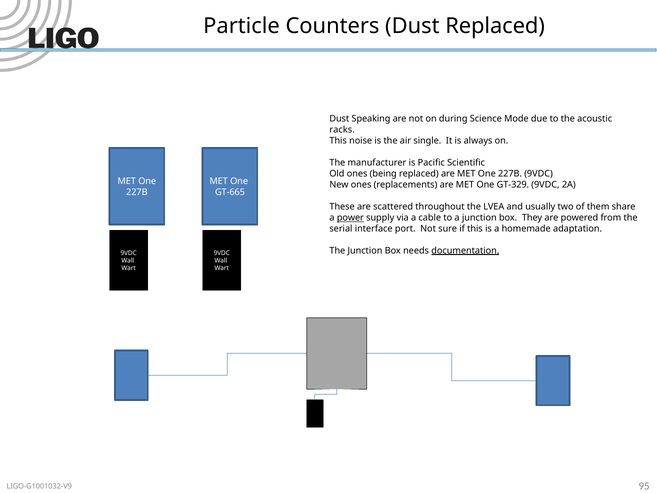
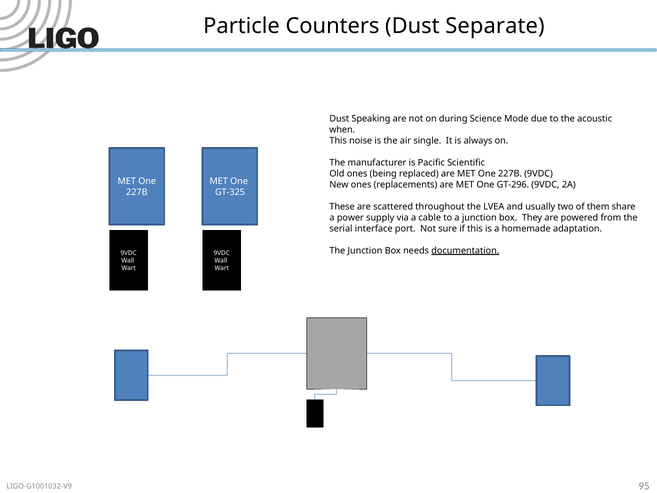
Dust Replaced: Replaced -> Separate (495, 26)
racks: racks -> when (342, 130)
GT-329: GT-329 -> GT-296 (513, 185)
GT-665: GT-665 -> GT-325 (230, 192)
power underline: present -> none (350, 218)
